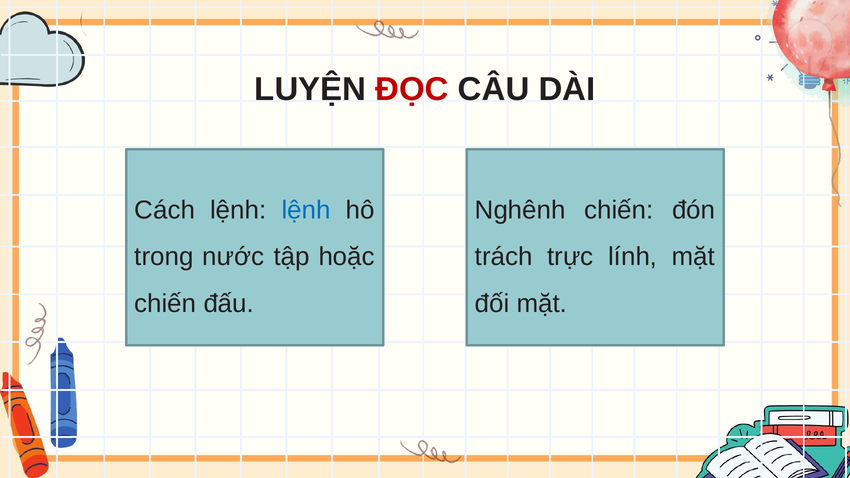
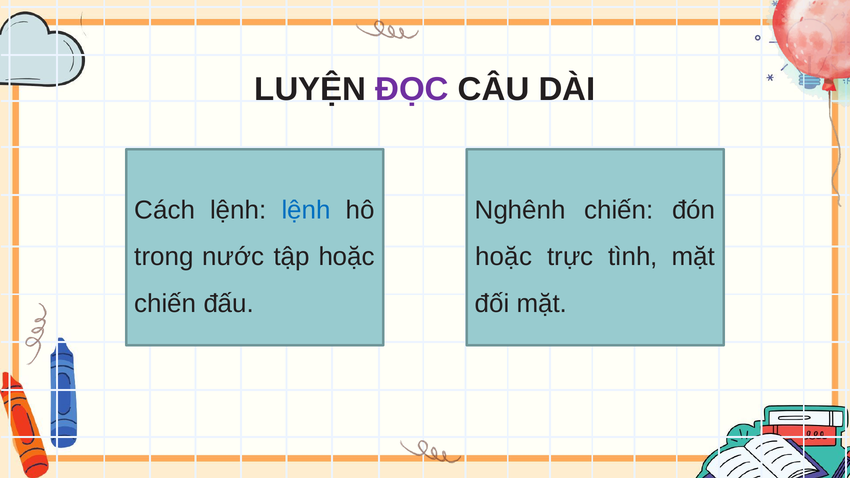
ĐỌC colour: red -> purple (412, 89)
trách: trách -> hoặc (504, 257)
lính: lính -> tình (633, 257)
